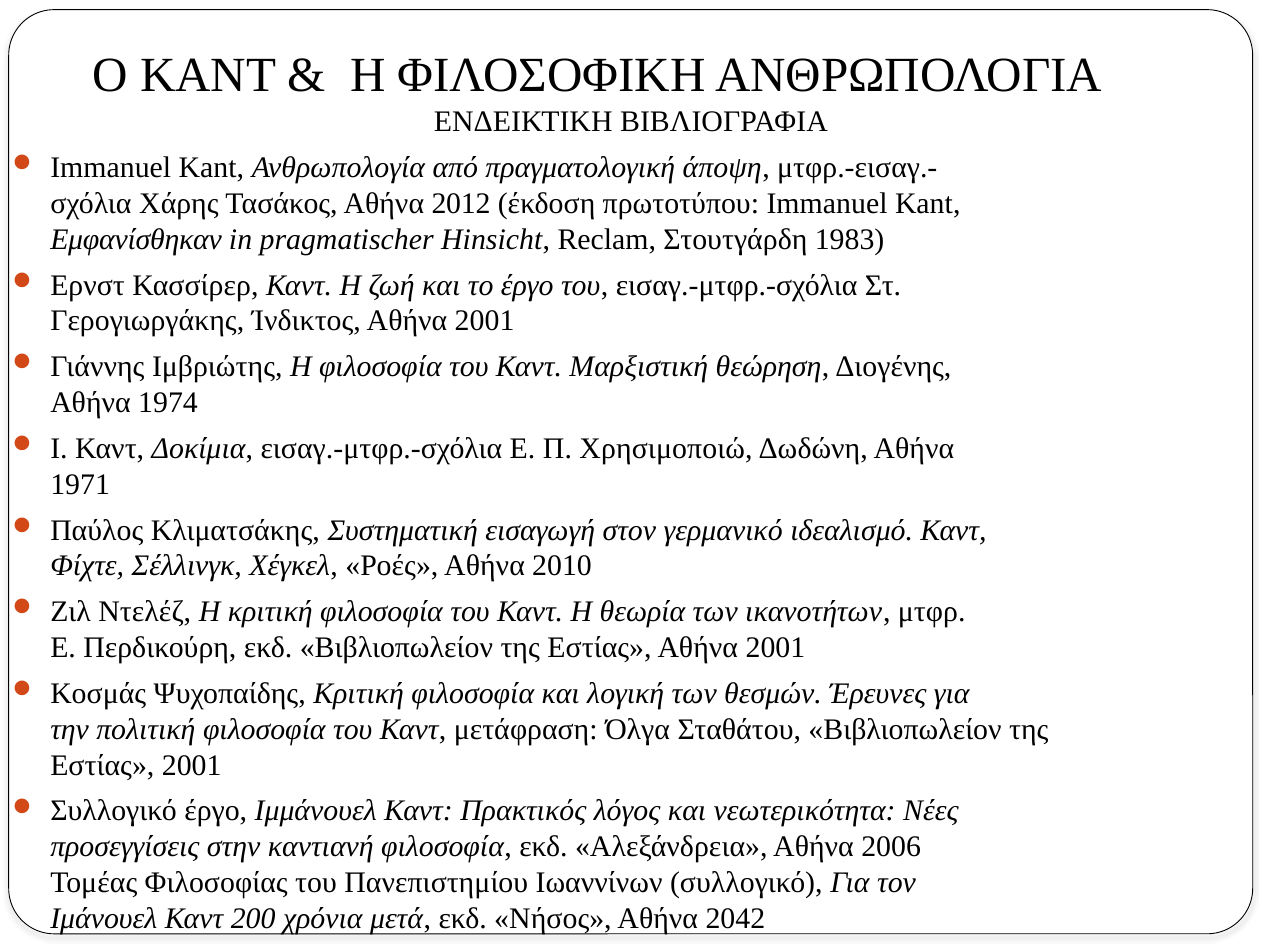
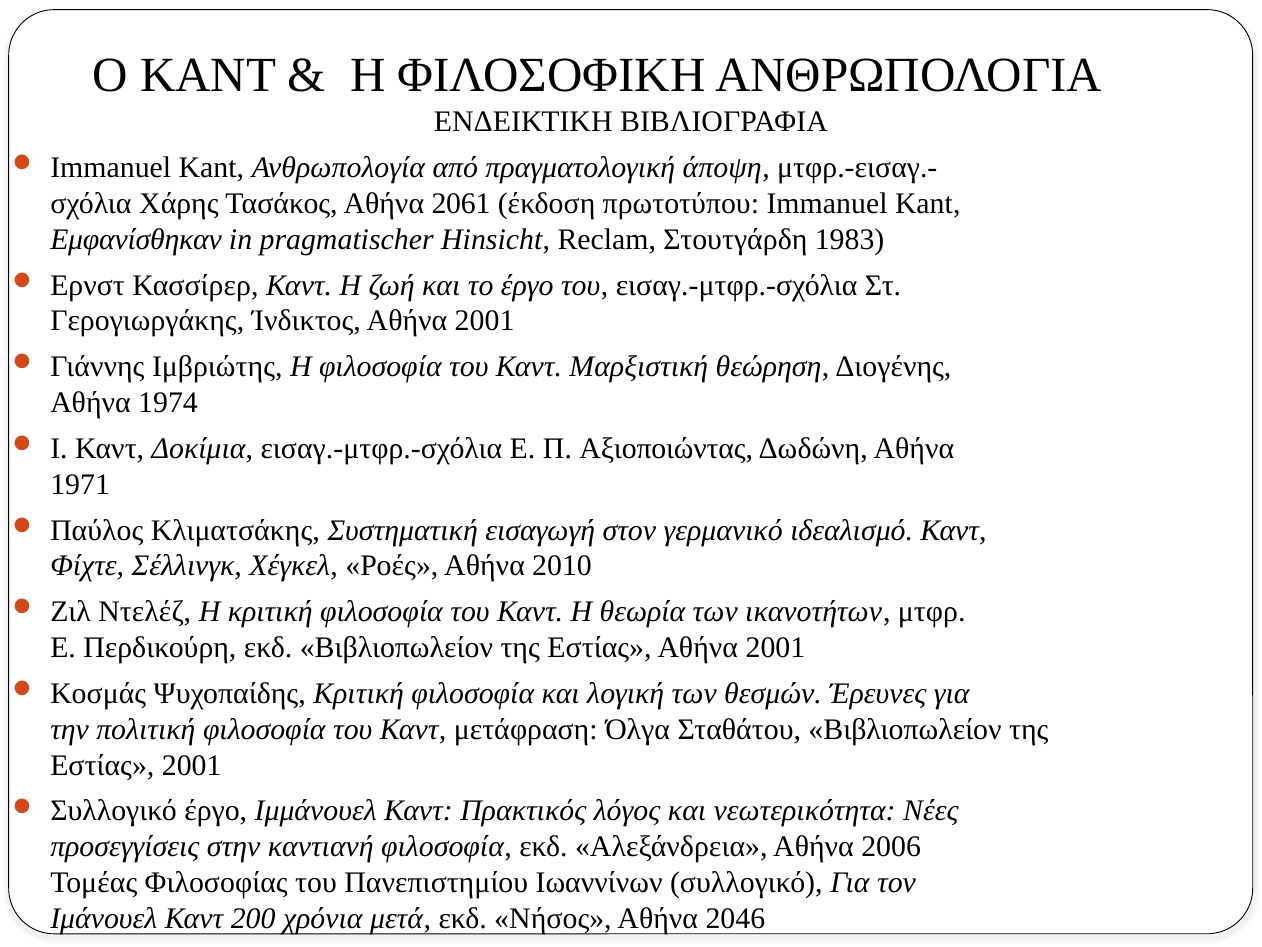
2012: 2012 -> 2061 (461, 204)
Χρησιμοποιώ: Χρησιμοποιώ -> Αξιοποιώντας (666, 448)
2042: 2042 -> 2046 (735, 918)
